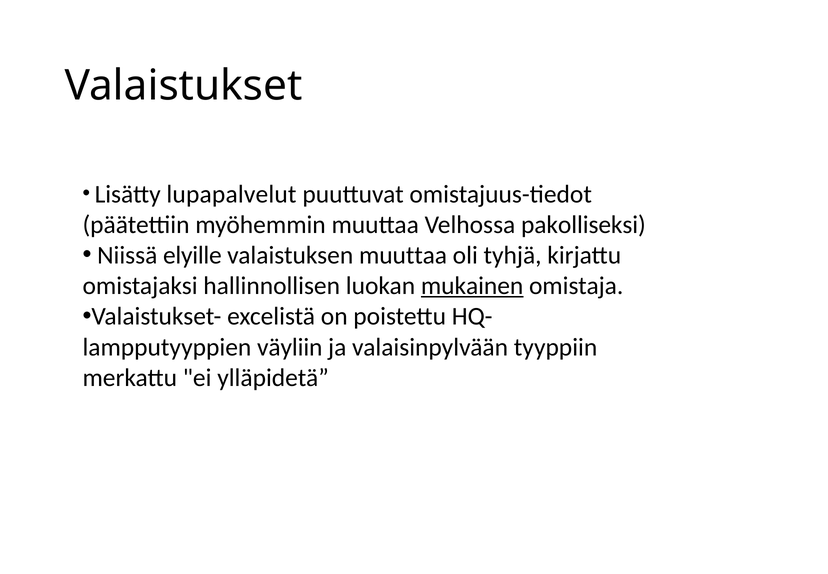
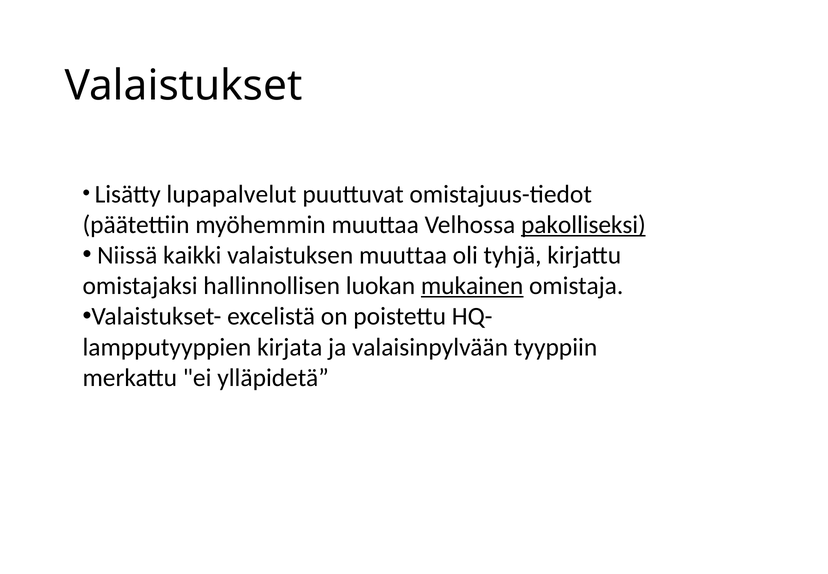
pakolliseksi underline: none -> present (583, 224)
elyille: elyille -> kaikki (192, 255)
väyliin: väyliin -> kirjata (290, 347)
